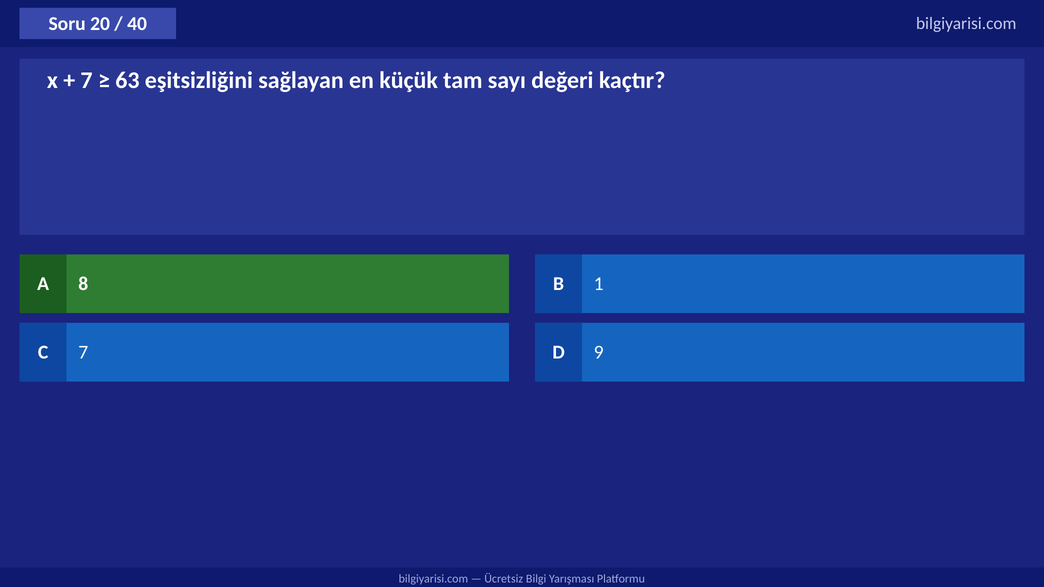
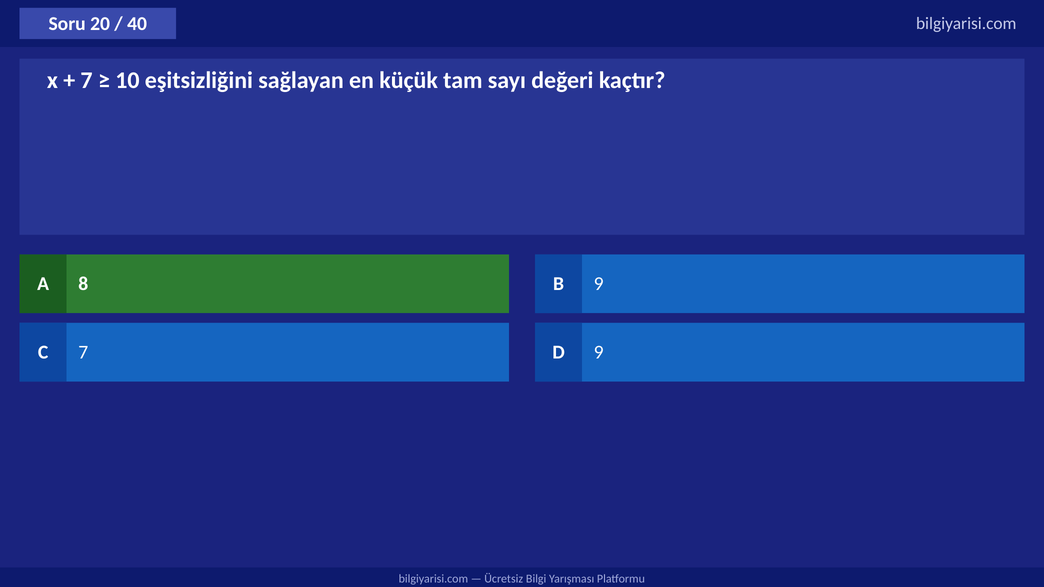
63: 63 -> 10 (127, 80)
B 1: 1 -> 9 (599, 284)
